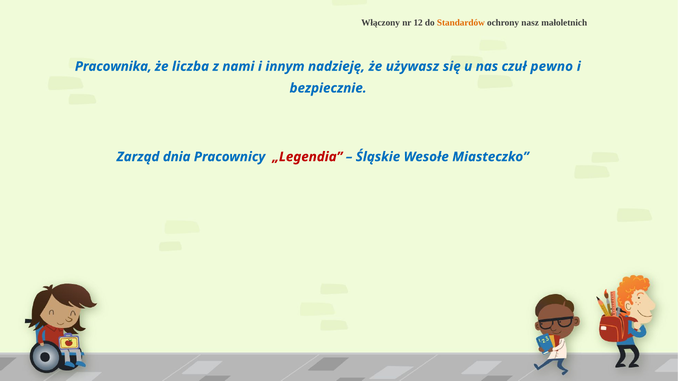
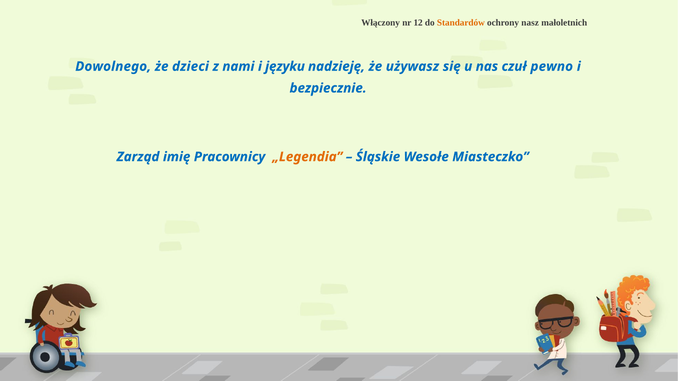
Pracownika: Pracownika -> Dowolnego (113, 66)
liczba: liczba -> dzieci (190, 66)
innym: innym -> języku (285, 66)
dnia: dnia -> imię (177, 157)
„Legendia colour: red -> orange (307, 157)
